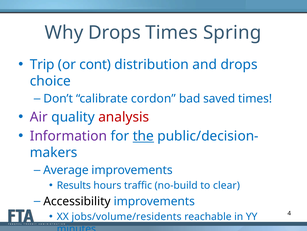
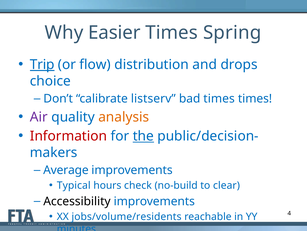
Why Drops: Drops -> Easier (114, 32)
Trip underline: none -> present (42, 64)
cont: cont -> flow (95, 64)
cordon: cordon -> listserv (153, 98)
bad saved: saved -> times (219, 98)
analysis colour: red -> orange (124, 117)
Information colour: purple -> red (69, 136)
Results: Results -> Typical (74, 185)
traffic: traffic -> check (138, 185)
